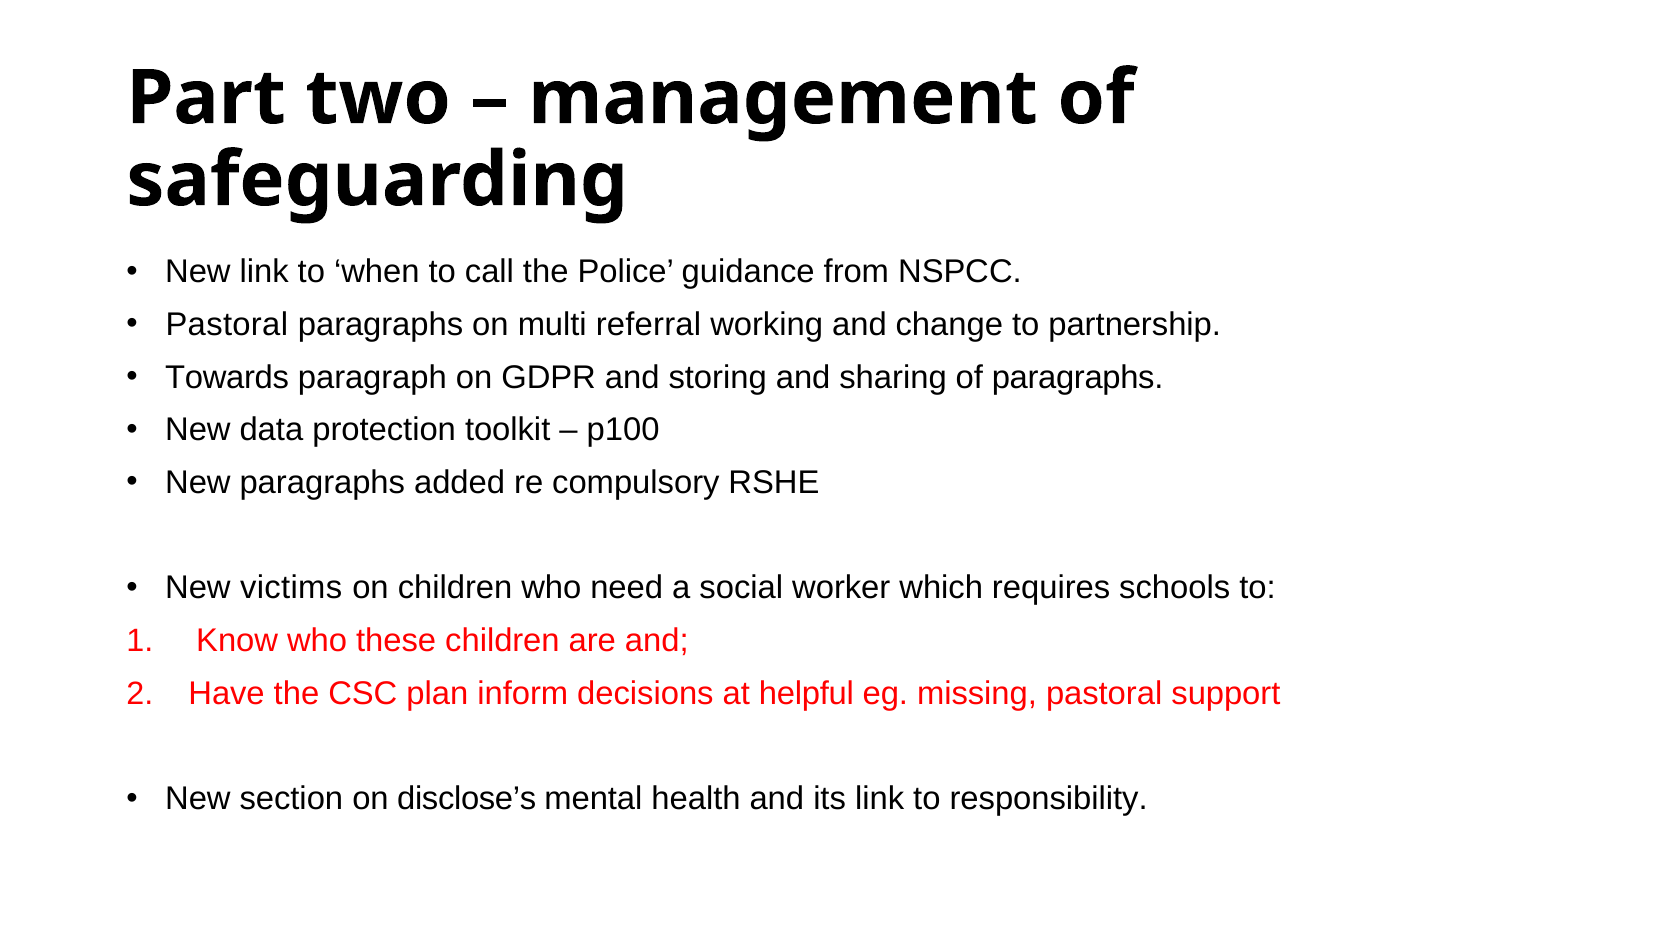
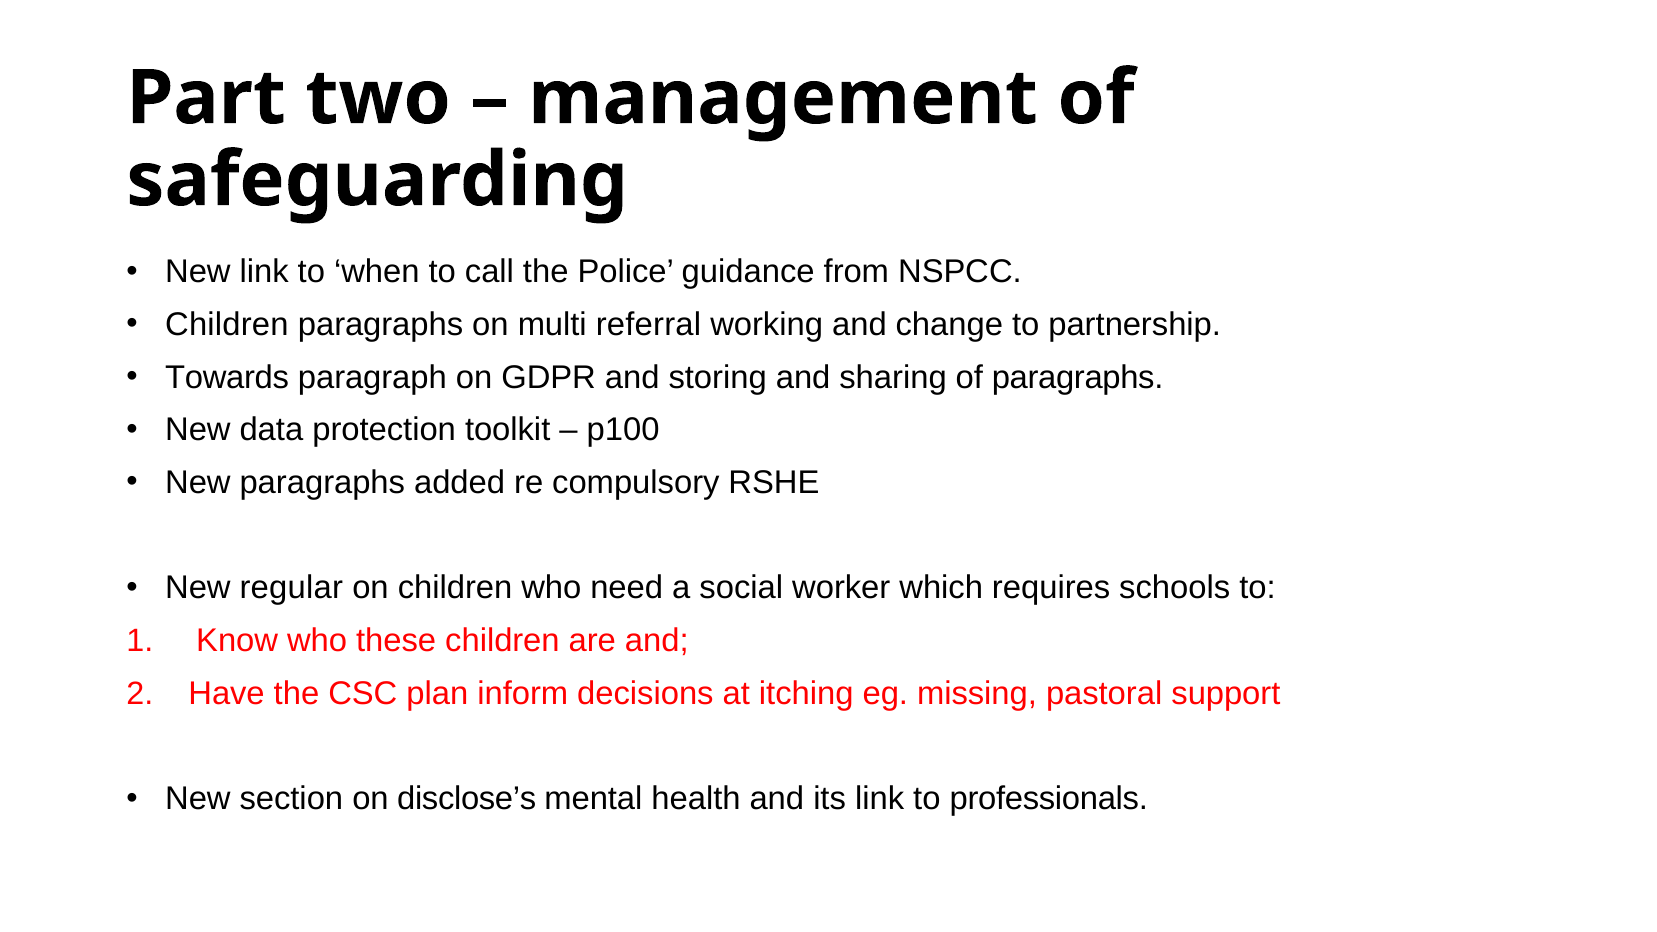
Pastoral: Pastoral -> Children (227, 325)
victims: victims -> regular (291, 588)
helpful: helpful -> itching (806, 693)
responsibility: responsibility -> professionals (1049, 799)
